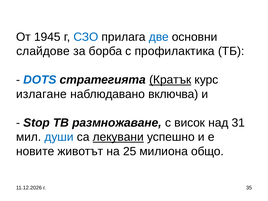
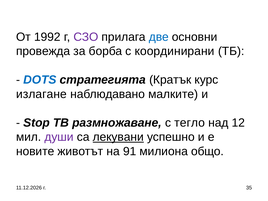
1945: 1945 -> 1992 (47, 37)
СЗО colour: blue -> purple (86, 37)
слайдове: слайдове -> провежда (43, 51)
профилактика: профилактика -> координирани (175, 51)
Кратък underline: present -> none (170, 80)
включва: включва -> малките (173, 94)
висок: висок -> тегло (190, 123)
31: 31 -> 12 (238, 123)
души colour: blue -> purple (59, 137)
25: 25 -> 91 (130, 151)
